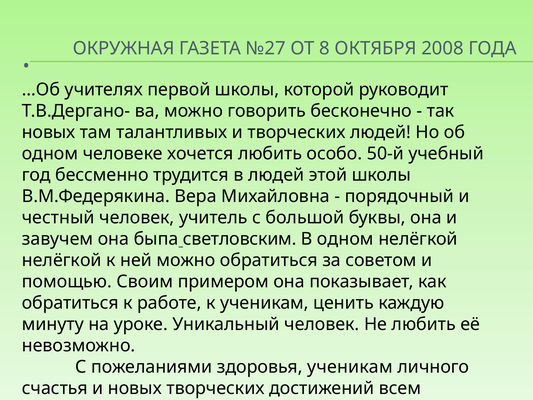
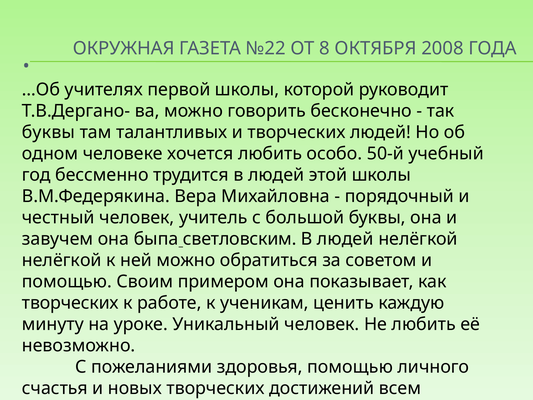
№27: №27 -> №22 (266, 48)
новых: новых -> буквы (48, 132)
одном: одном -> людей (345, 239)
обратиться: обратиться -> творческих (70, 303)
здоровья ученикам: ученикам -> помощью (350, 367)
